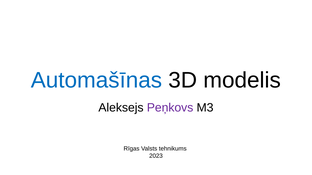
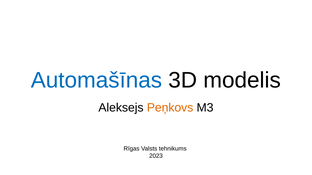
Peņkovs colour: purple -> orange (170, 108)
